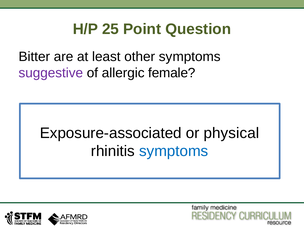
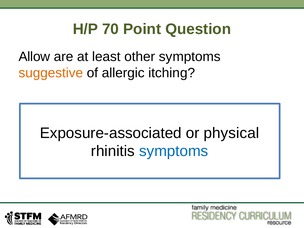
25: 25 -> 70 (110, 29)
Bitter: Bitter -> Allow (34, 57)
suggestive colour: purple -> orange (51, 73)
female: female -> itching (172, 73)
